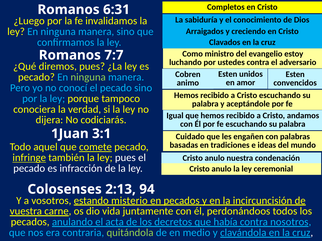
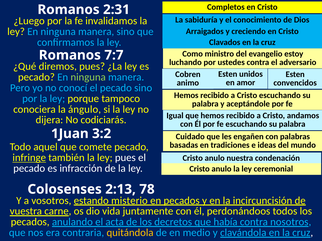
6:31: 6:31 -> 2:31 (116, 10)
verdad: verdad -> ángulo (85, 109)
3:1: 3:1 -> 3:2 (102, 134)
comete underline: present -> none (95, 147)
94: 94 -> 78 (147, 190)
quitándola colour: light green -> yellow (130, 233)
